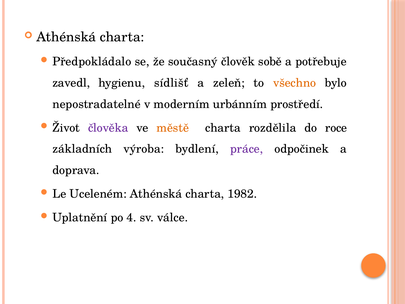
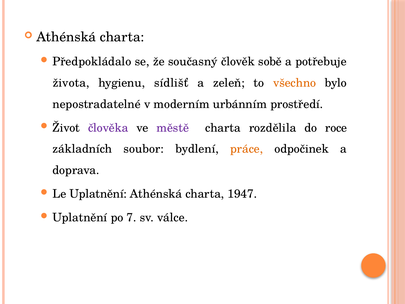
zavedl: zavedl -> života (71, 83)
městě colour: orange -> purple (173, 128)
výroba: výroba -> soubor (144, 149)
práce colour: purple -> orange (247, 149)
Le Uceleném: Uceleném -> Uplatnění (98, 194)
1982: 1982 -> 1947 (242, 194)
4: 4 -> 7 (132, 217)
